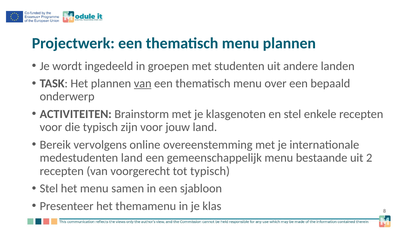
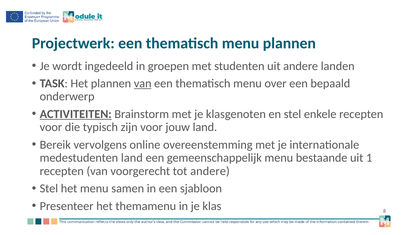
ACTIVITEITEN underline: none -> present (76, 114)
2: 2 -> 1 (369, 158)
tot typisch: typisch -> andere (210, 171)
